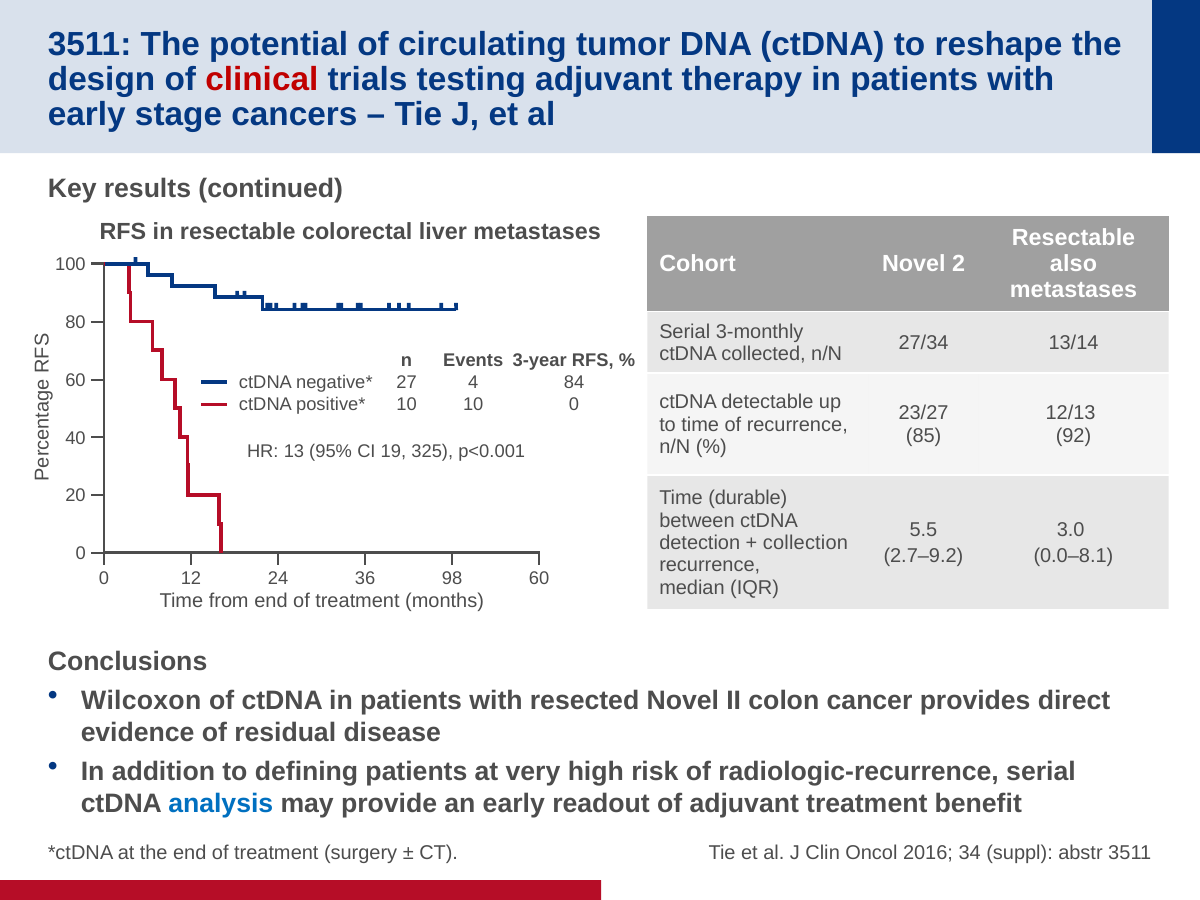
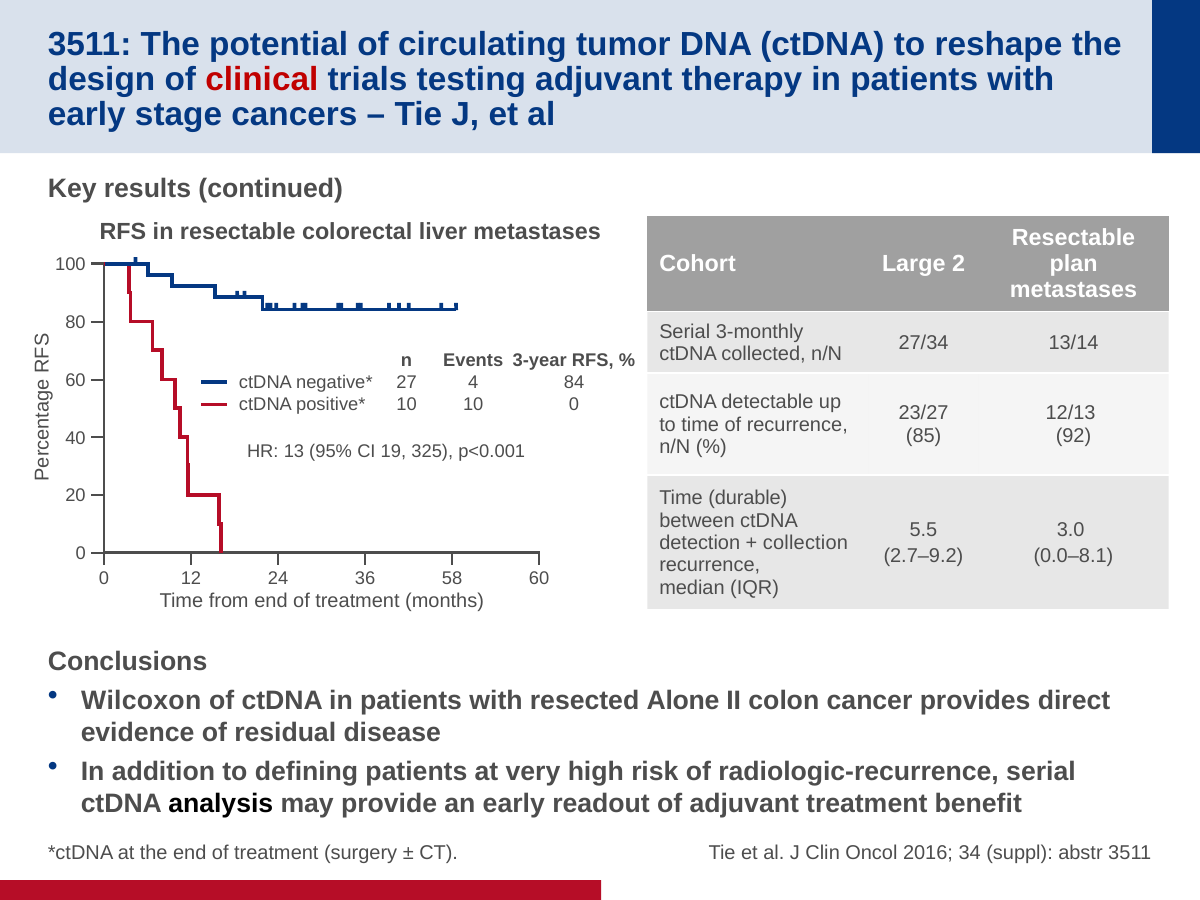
Cohort Novel: Novel -> Large (914, 264)
also: also -> plan (1074, 264)
98: 98 -> 58 (452, 578)
resected Novel: Novel -> Alone (683, 701)
analysis colour: blue -> black (221, 803)
